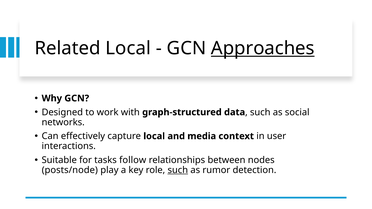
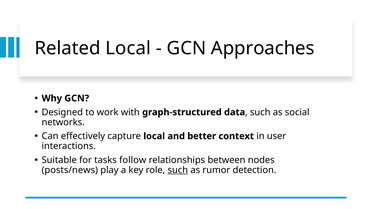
Approaches underline: present -> none (263, 48)
media: media -> better (202, 136)
posts/node: posts/node -> posts/news (70, 170)
